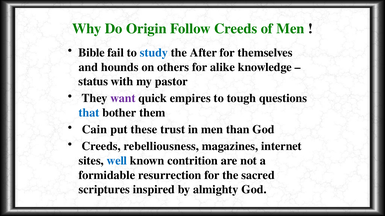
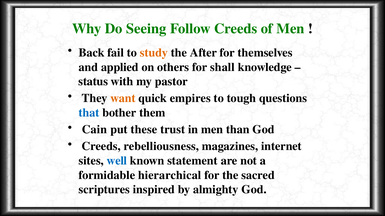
Origin: Origin -> Seeing (146, 29)
Bible: Bible -> Back (92, 53)
study colour: blue -> orange (154, 53)
hounds: hounds -> applied (120, 67)
alike: alike -> shall (222, 67)
want colour: purple -> orange (123, 99)
contrition: contrition -> statement (192, 161)
resurrection: resurrection -> hierarchical (170, 176)
